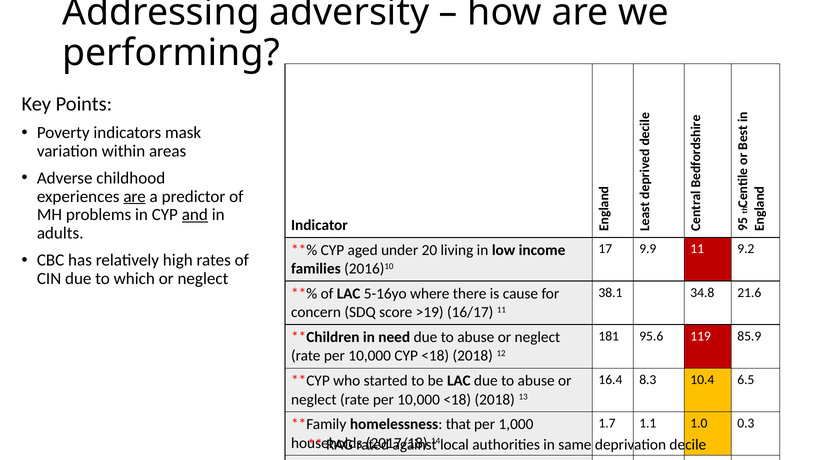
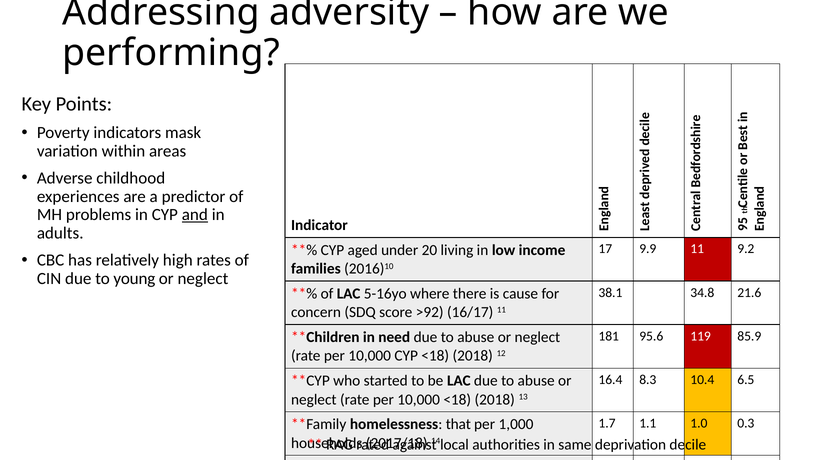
are underline: present -> none (135, 196)
which: which -> young (134, 278)
>19: >19 -> >92 (430, 312)
